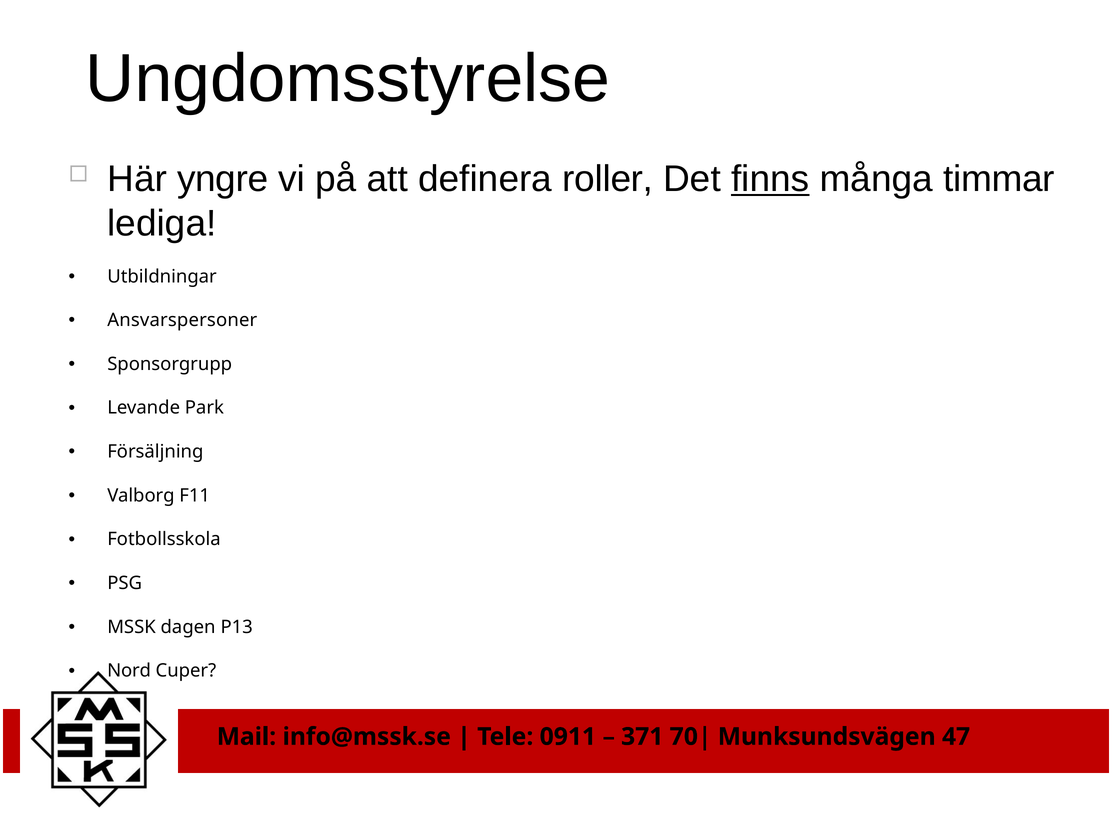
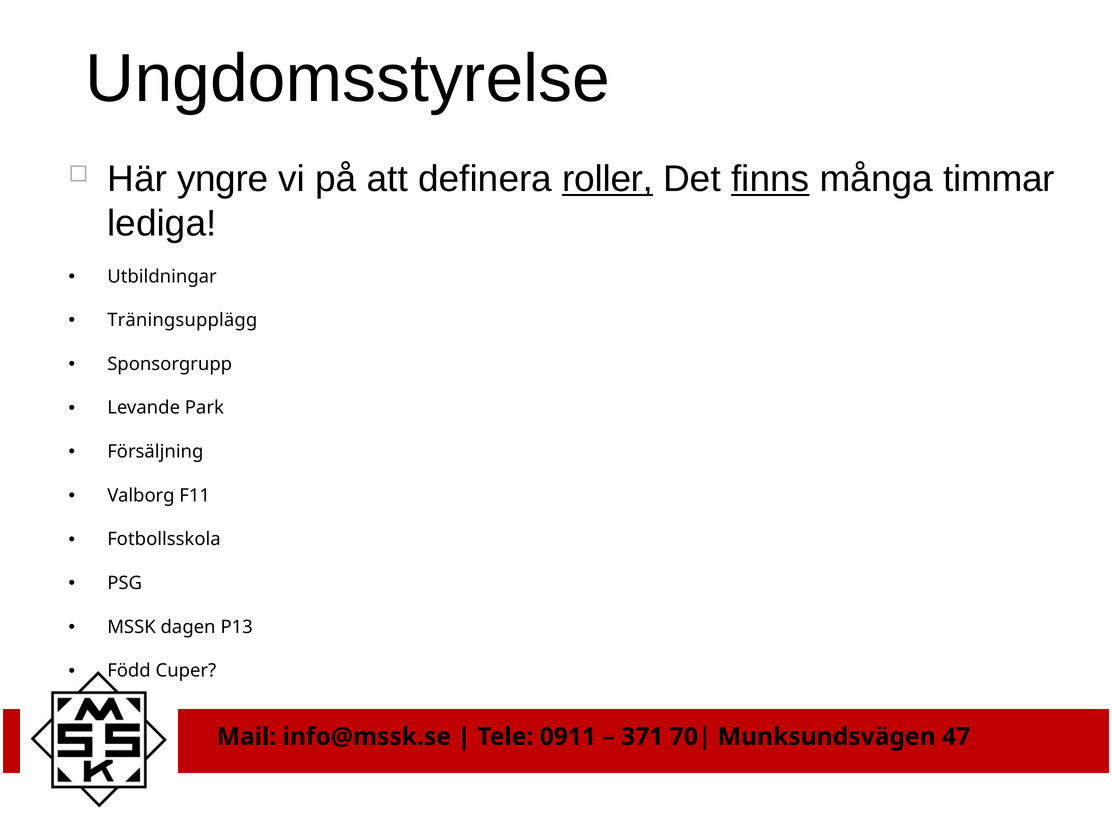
roller underline: none -> present (608, 179)
Ansvarspersoner: Ansvarspersoner -> Träningsupplägg (182, 320)
Nord: Nord -> Född (129, 671)
